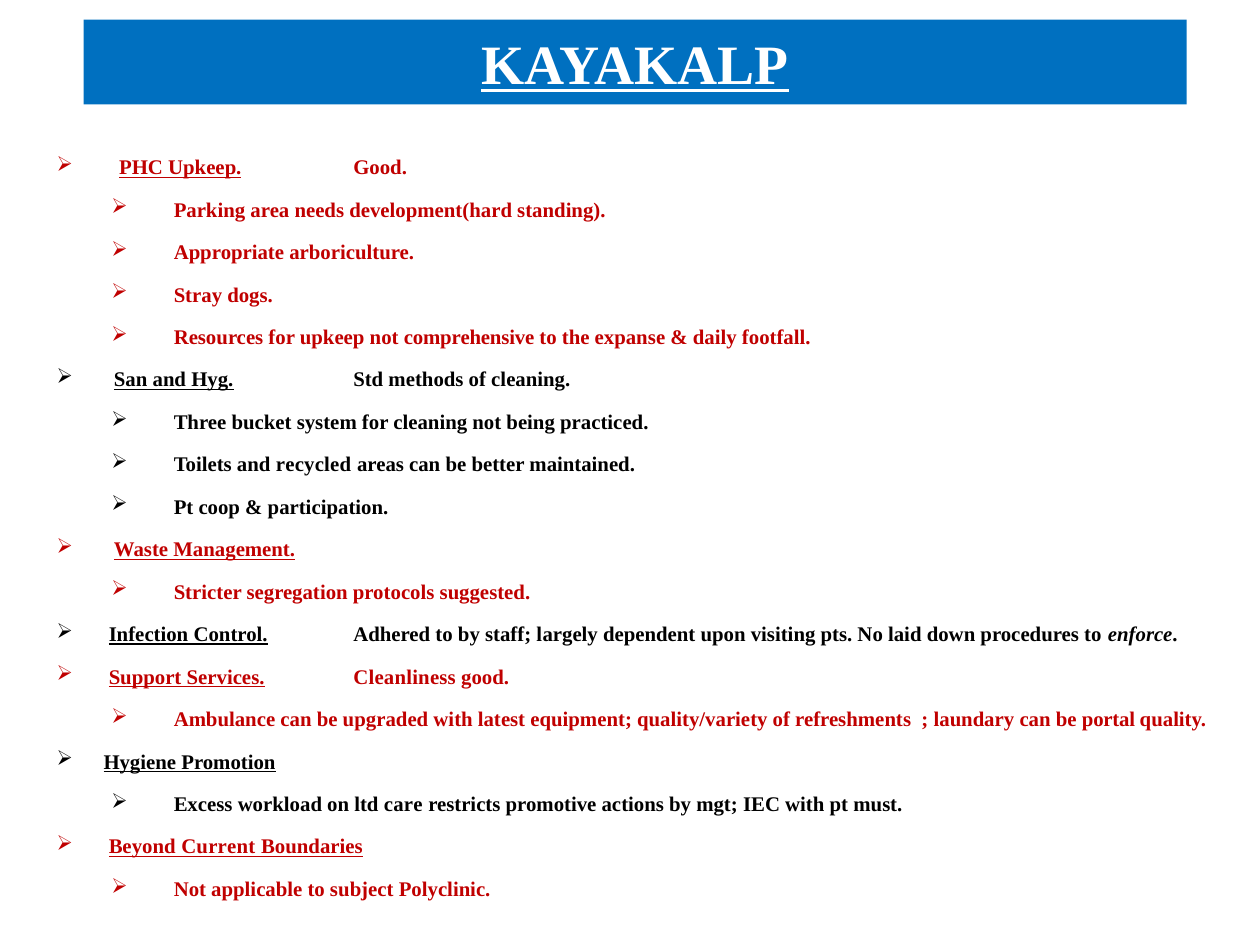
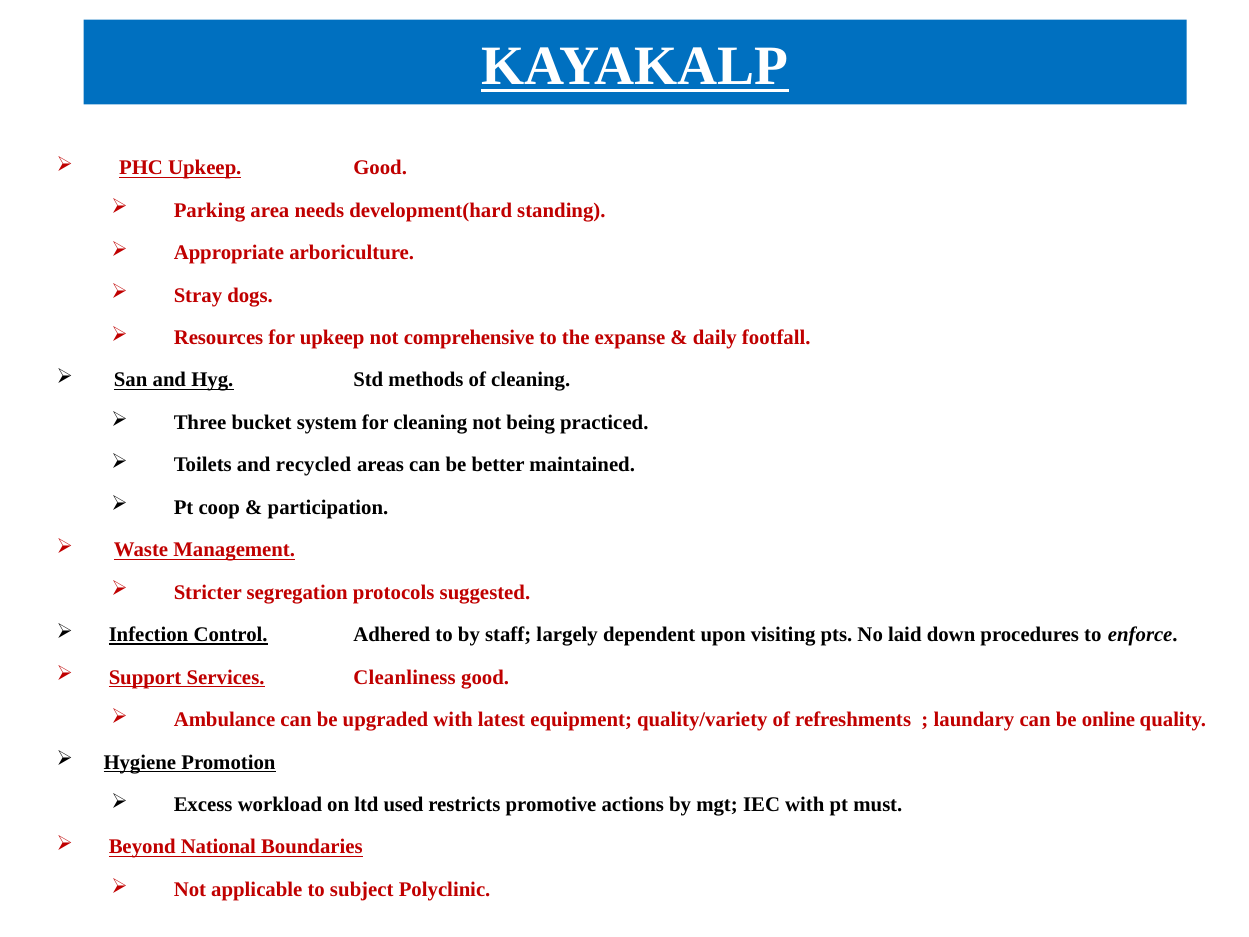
portal: portal -> online (1109, 720)
care: care -> used (404, 804)
Current: Current -> National (218, 847)
